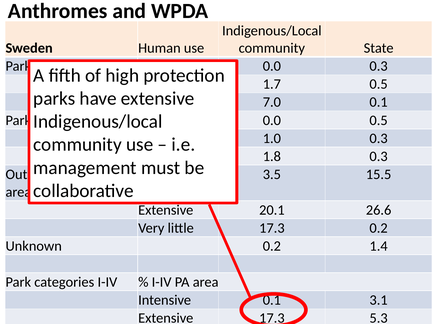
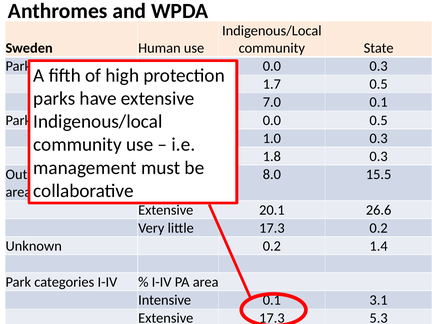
3.5: 3.5 -> 8.0 (272, 174)
